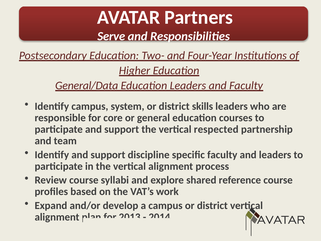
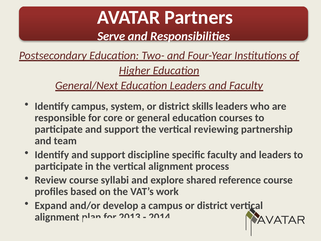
General/Data: General/Data -> General/Next (87, 86)
respected: respected -> reviewing (216, 129)
